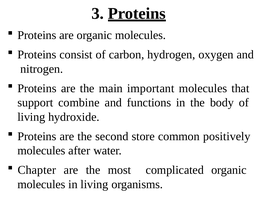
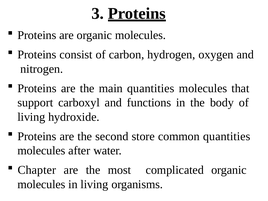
main important: important -> quantities (151, 88)
combine: combine -> carboxyl (79, 103)
common positively: positively -> quantities (227, 136)
